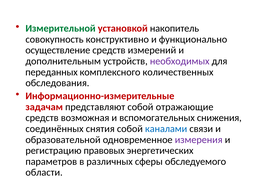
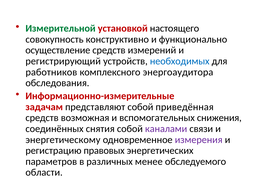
накопитель: накопитель -> настоящего (174, 28)
дополнительным: дополнительным -> регистрирующий (63, 61)
необходимых colour: purple -> blue (180, 61)
переданных: переданных -> работников (51, 72)
количественных: количественных -> энергоаудитора (178, 72)
отражающие: отражающие -> приведённая (185, 107)
каналами colour: blue -> purple (166, 129)
образовательной: образовательной -> энергетическому (63, 140)
сферы: сферы -> менее (149, 162)
